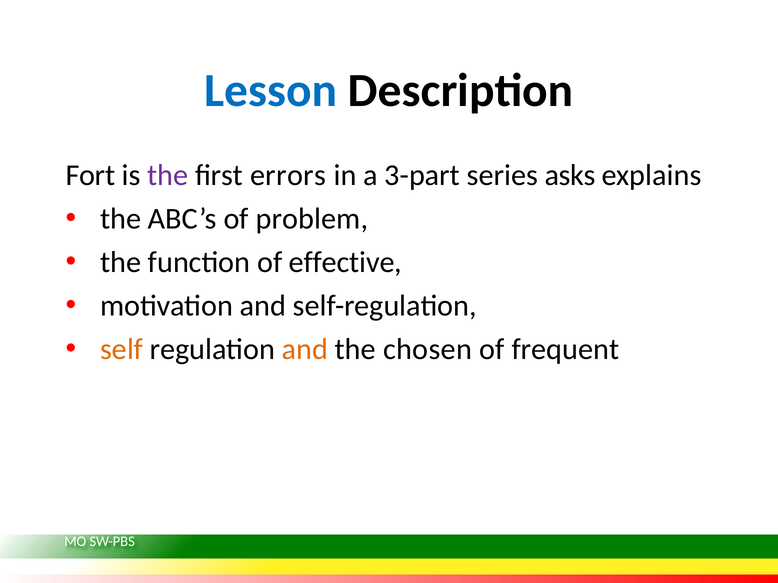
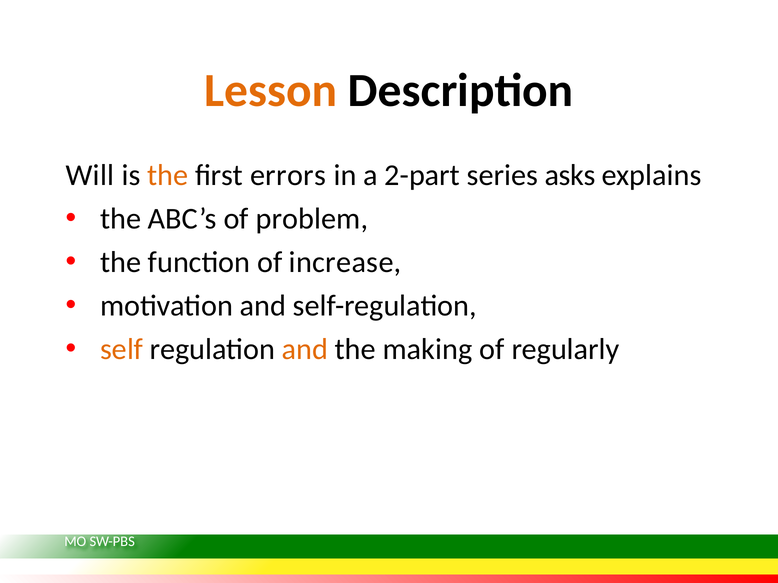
Lesson colour: blue -> orange (271, 91)
Fort: Fort -> Will (90, 175)
the colour: purple -> orange (168, 175)
3-part: 3-part -> 2-part (422, 175)
effective: effective -> increase (345, 262)
chosen: chosen -> making (428, 349)
frequent: frequent -> regularly (565, 349)
